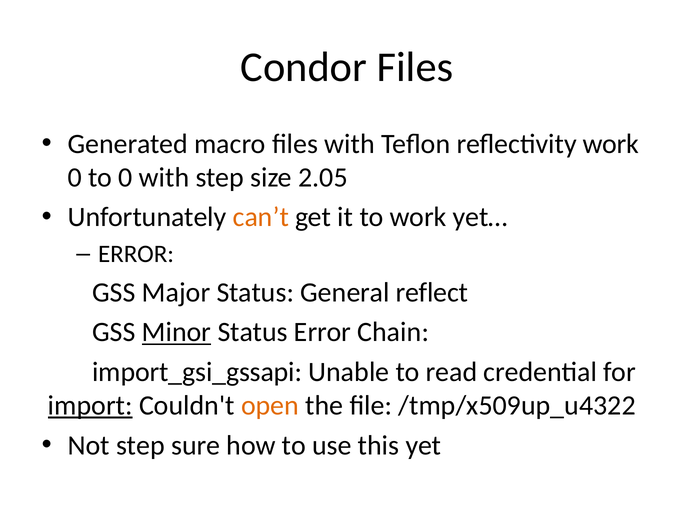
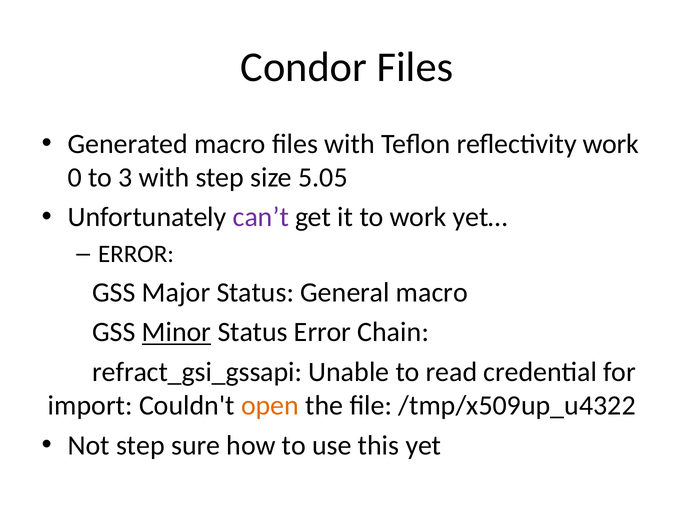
to 0: 0 -> 3 (125, 177)
2.05: 2.05 -> 5.05 (323, 177)
can’t colour: orange -> purple (261, 217)
General reflect: reflect -> macro (432, 292)
import_gsi_gssapi: import_gsi_gssapi -> refract_gsi_gssapi (197, 372)
import underline: present -> none (90, 405)
